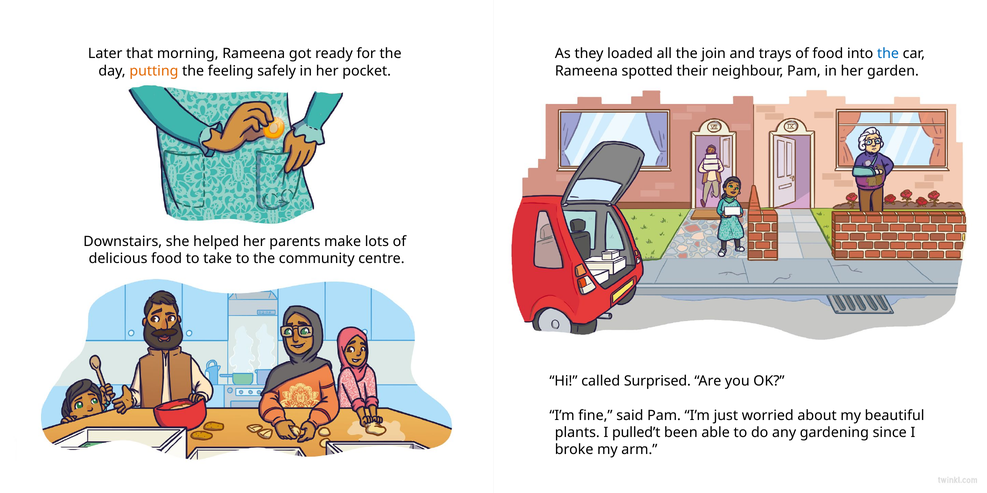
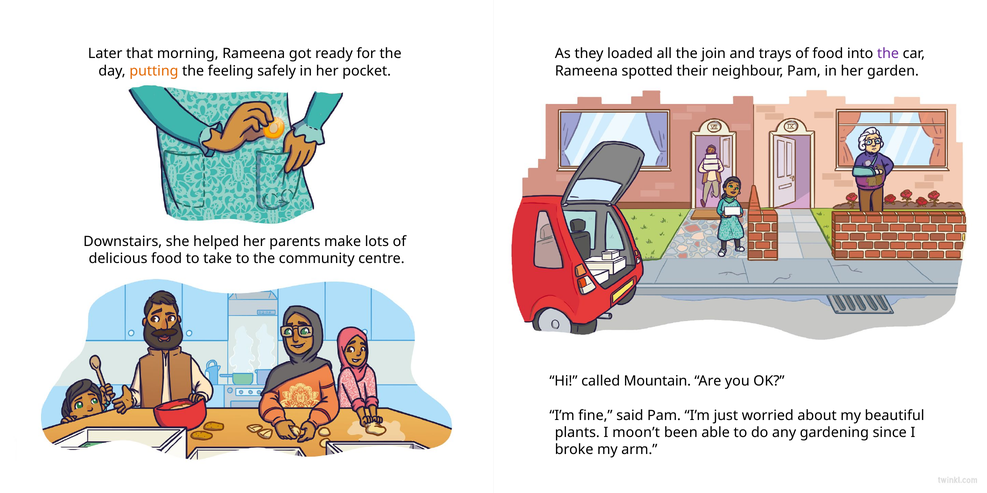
the colour: blue -> purple (888, 54)
Surprised: Surprised -> Mountain (657, 382)
pulled’t: pulled’t -> moon’t (636, 433)
